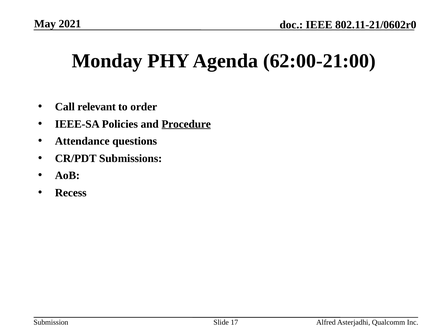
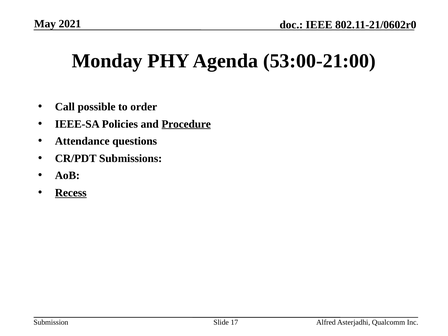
62:00-21:00: 62:00-21:00 -> 53:00-21:00 (319, 61)
relevant: relevant -> possible (97, 107)
Recess underline: none -> present (71, 193)
